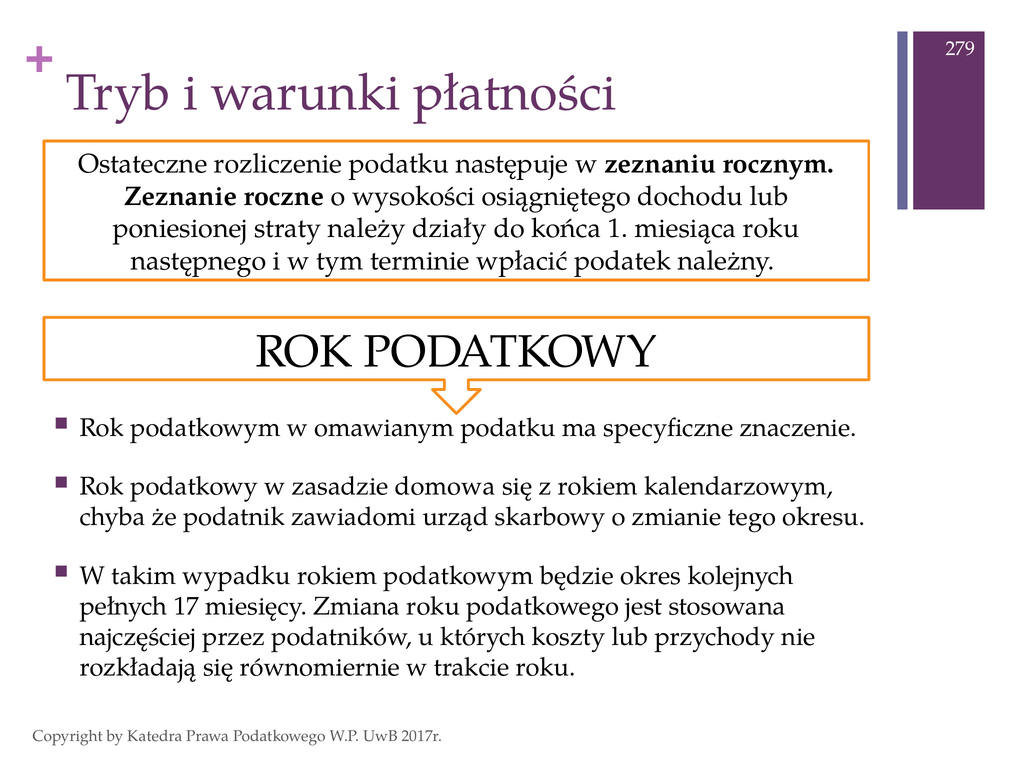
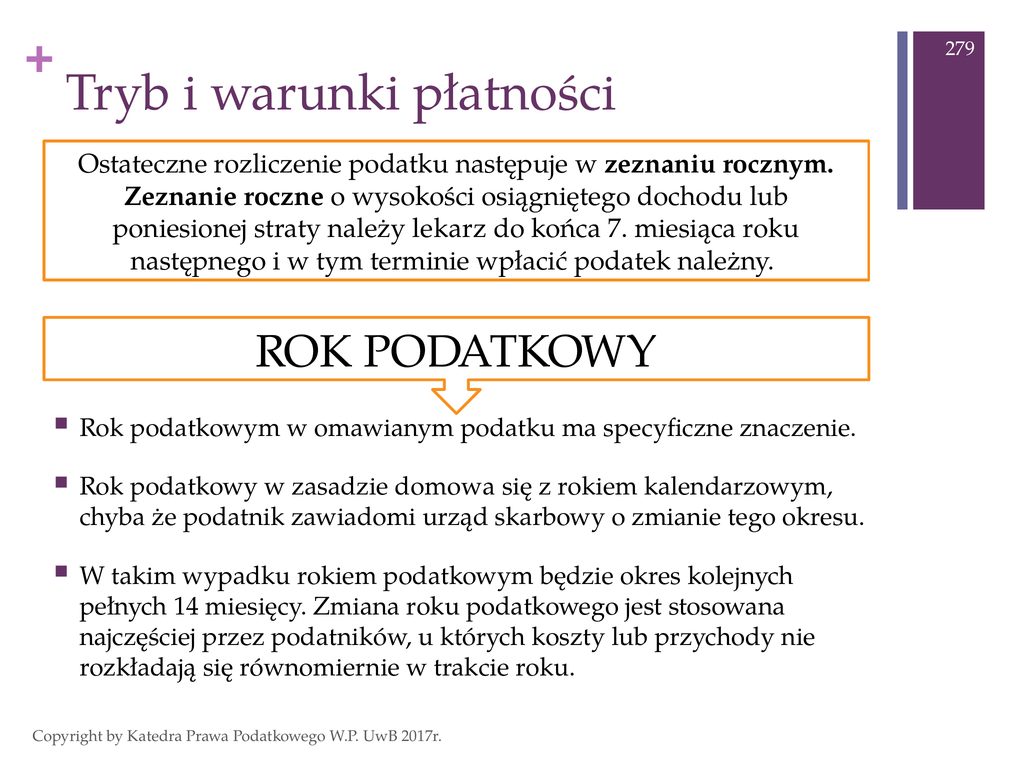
działy: działy -> lekarz (450, 228)
1: 1 -> 7 (618, 228)
17: 17 -> 14 (186, 606)
